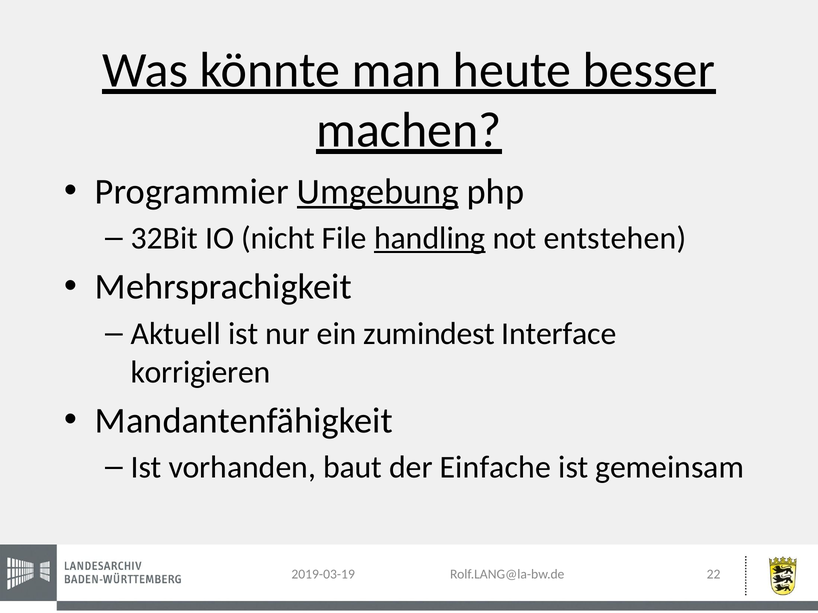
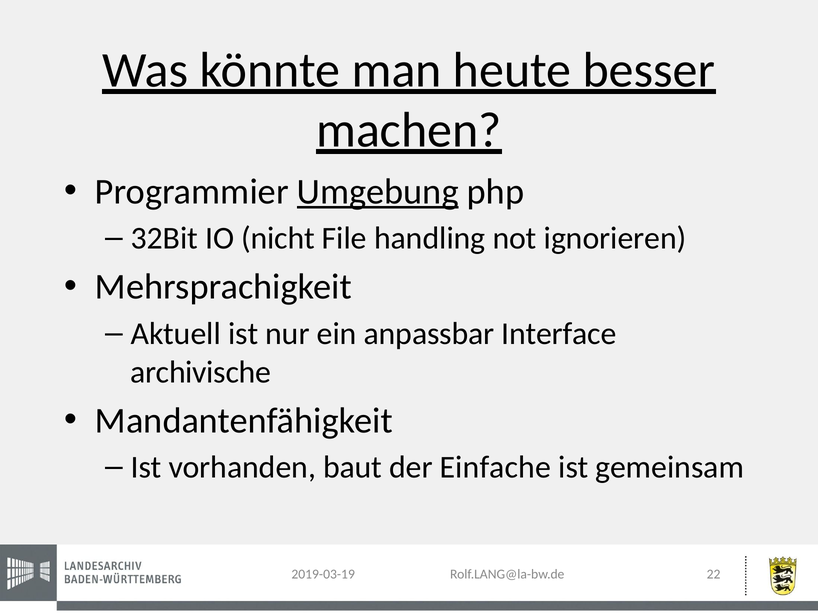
handling underline: present -> none (430, 239)
entstehen: entstehen -> ignorieren (615, 239)
zumindest: zumindest -> anpassbar (429, 334)
korrigieren: korrigieren -> archivische (201, 372)
